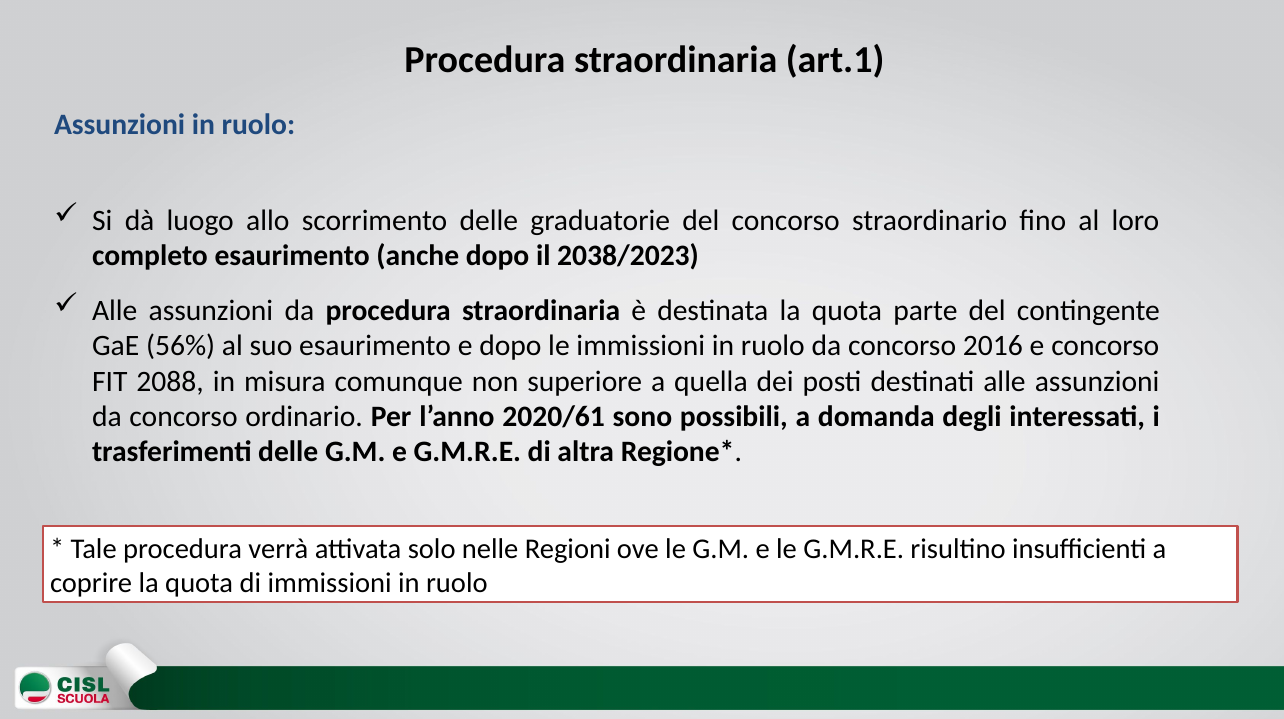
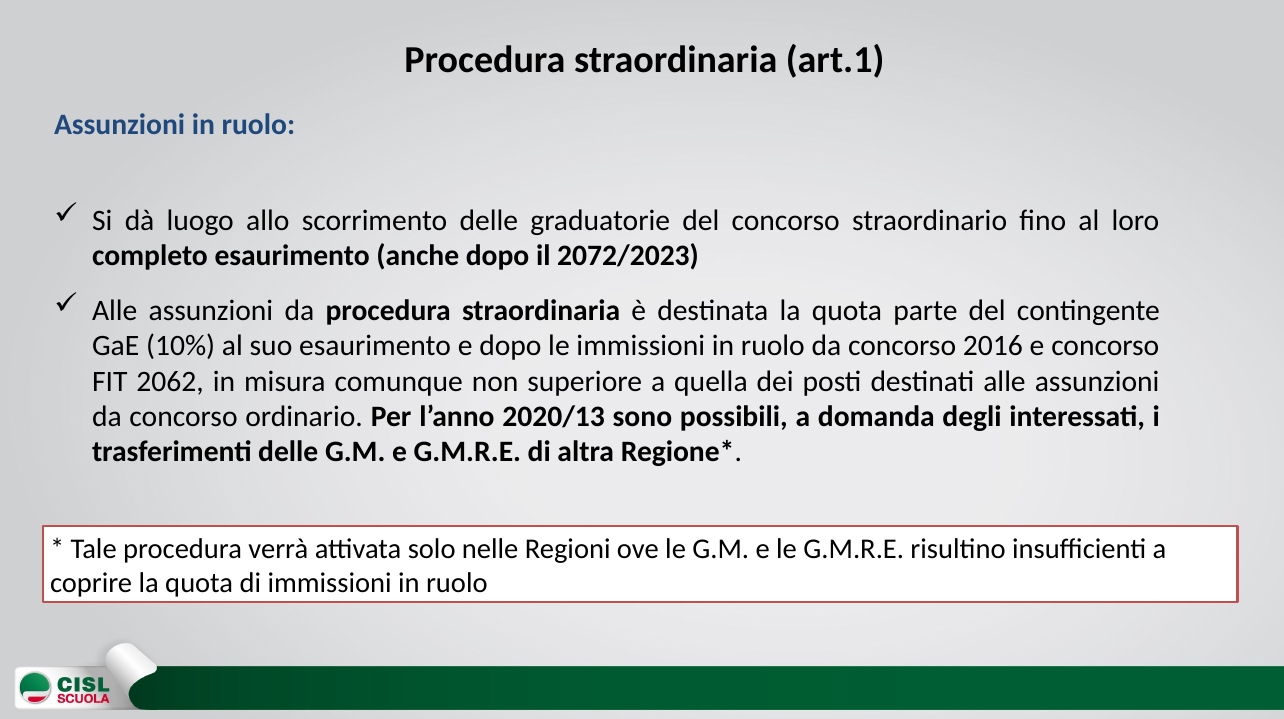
2038/2023: 2038/2023 -> 2072/2023 (628, 256)
56%: 56% -> 10% (181, 346)
2088: 2088 -> 2062 (170, 381)
2020/61: 2020/61 -> 2020/13 (554, 417)
